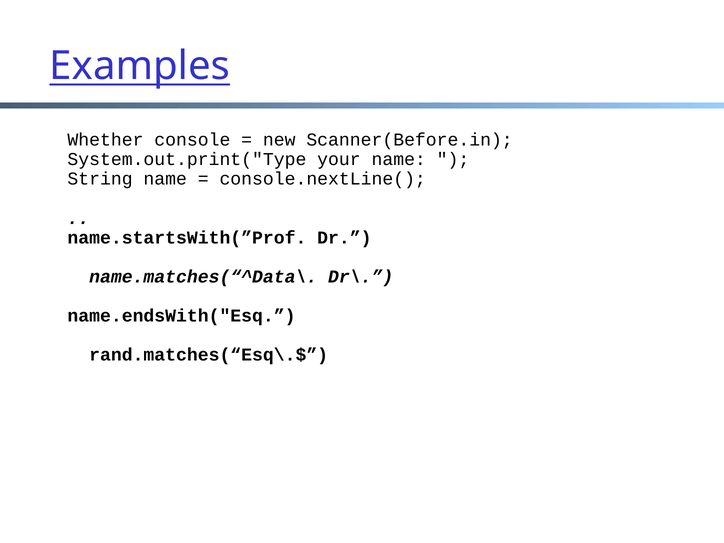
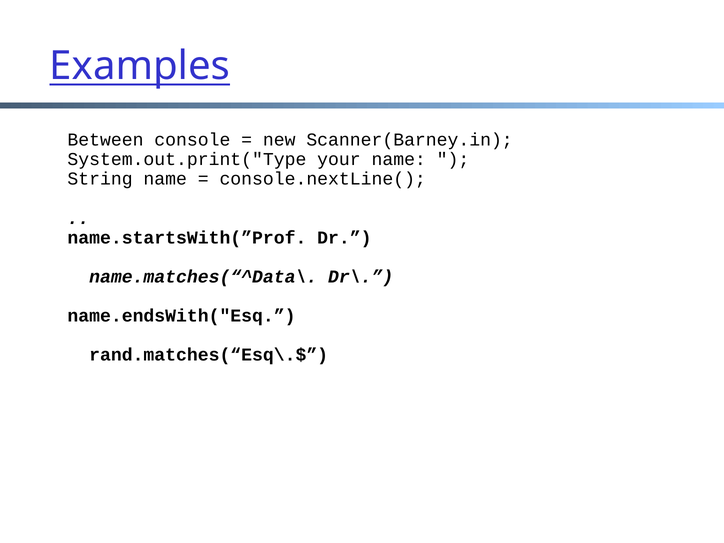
Whether: Whether -> Between (105, 140)
Scanner(Before.in: Scanner(Before.in -> Scanner(Barney.in (410, 140)
